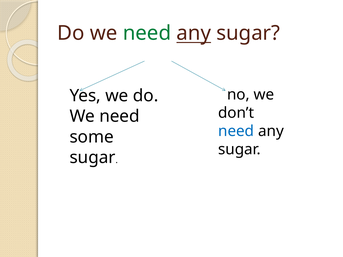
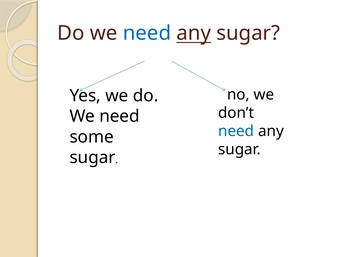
need colour: green -> blue (147, 33)
